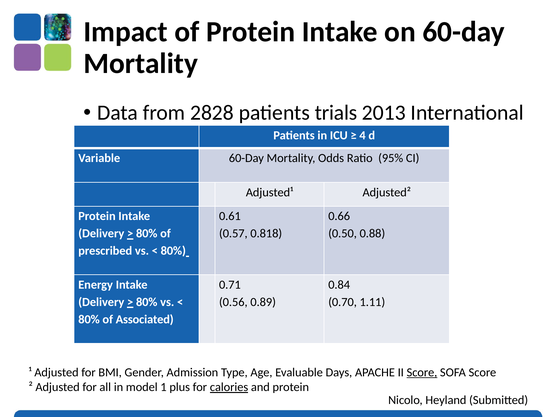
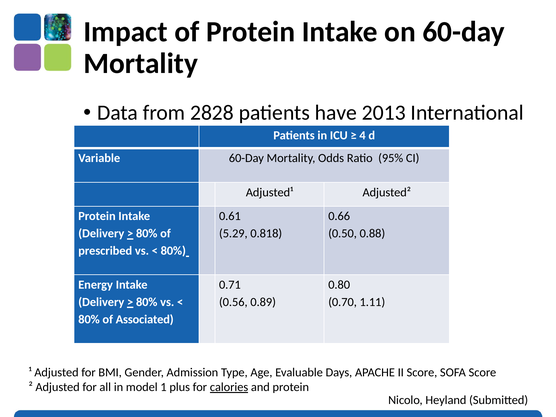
trials: trials -> have (336, 113)
0.57: 0.57 -> 5.29 (233, 234)
0.84: 0.84 -> 0.80 (339, 285)
Score underline: present -> none (422, 372)
